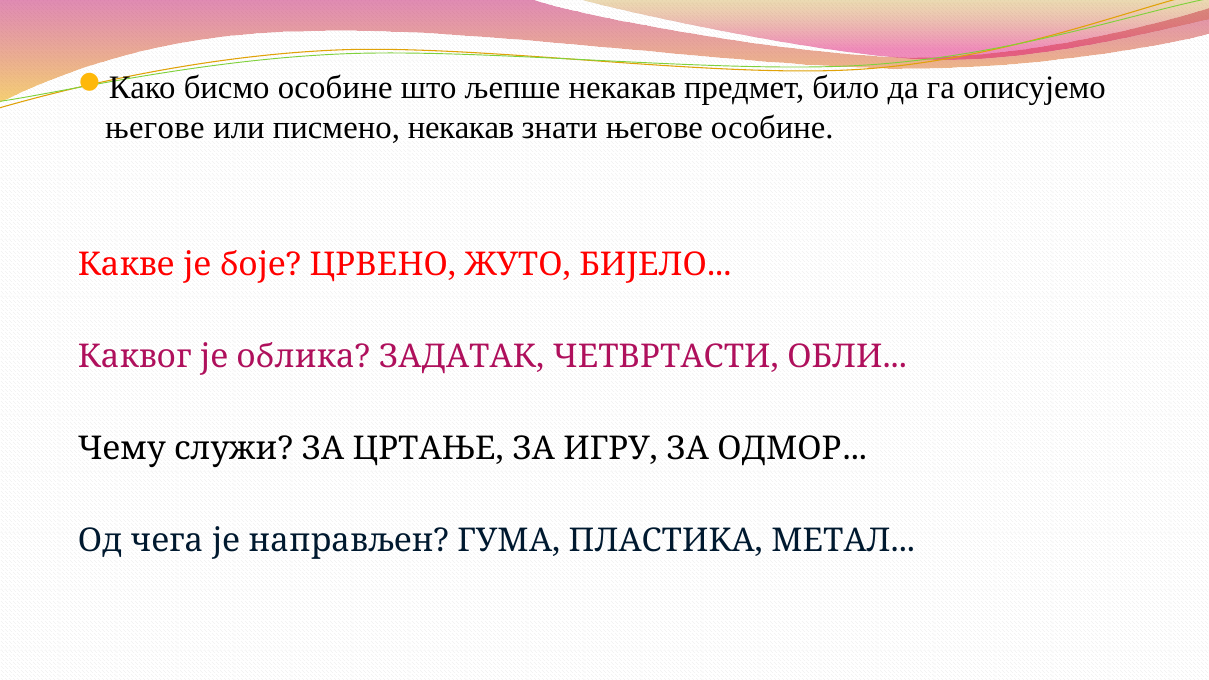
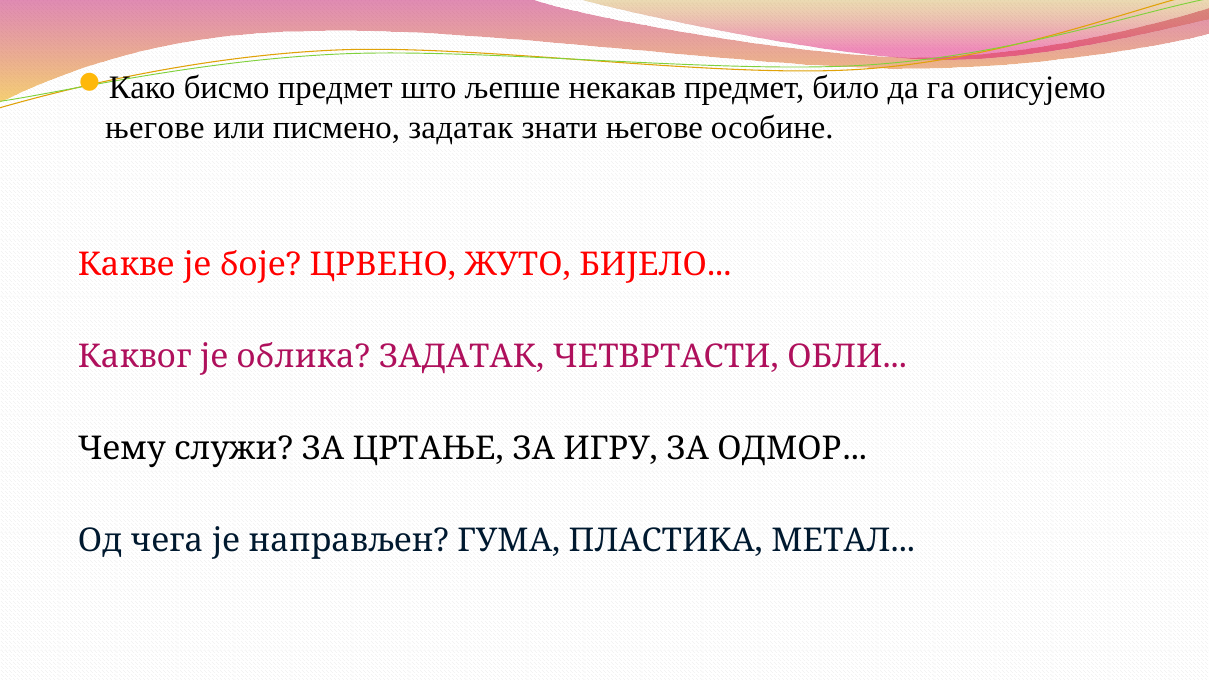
бисмо особине: особине -> предмет (335, 88)
писмено некакав: некакав -> задатак (461, 127)
